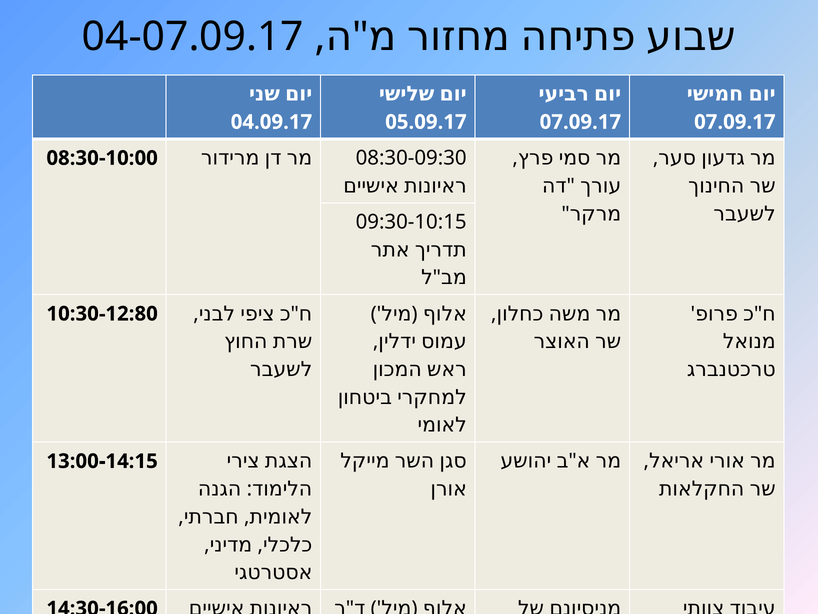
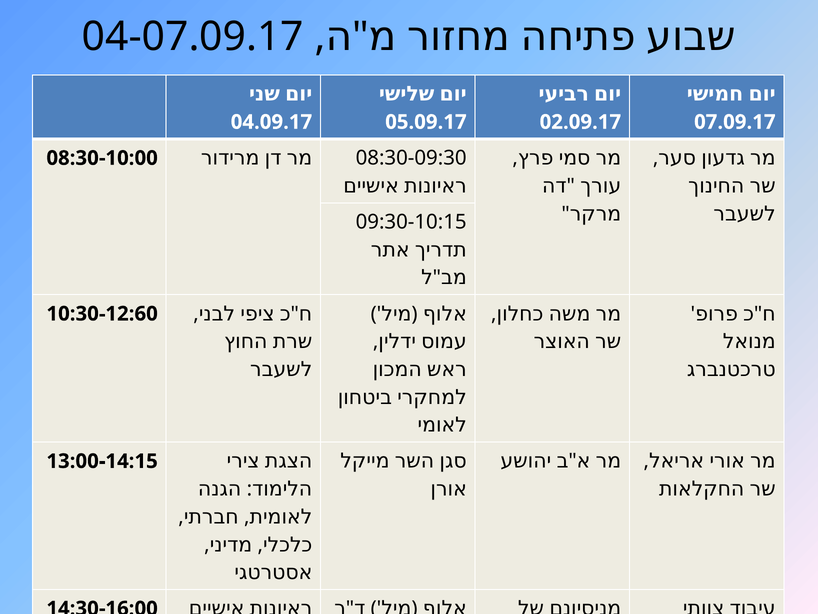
07.09.17: 07.09.17 -> 02.09.17 (580, 122)
10:30-12:80: 10:30-12:80 -> 10:30-12:60 (102, 314)
